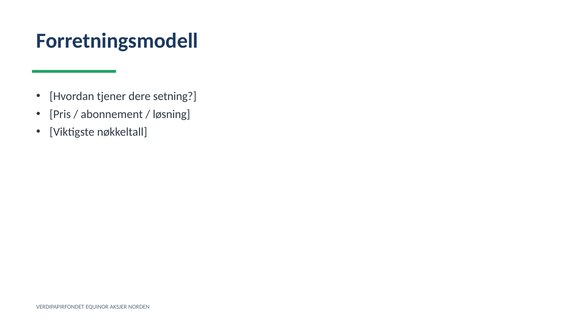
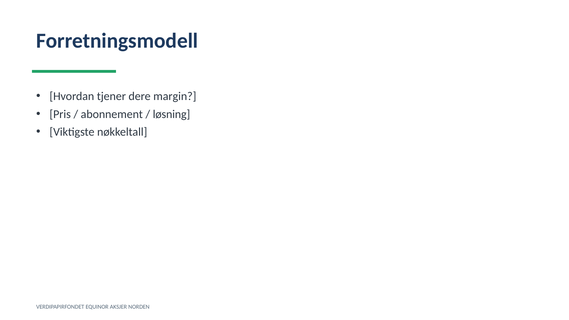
setning: setning -> margin (175, 96)
